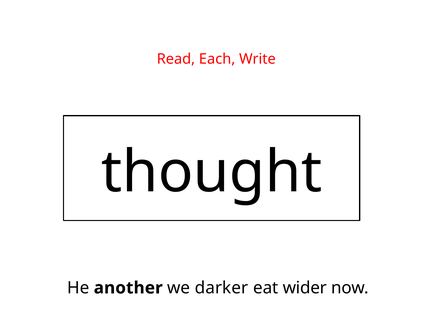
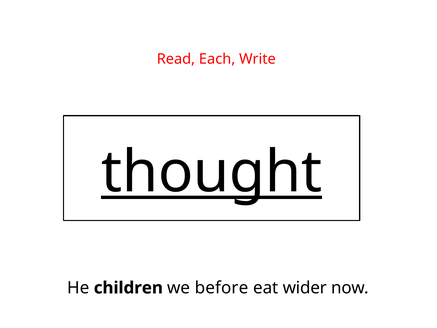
thought underline: none -> present (212, 172)
another: another -> children (128, 288)
darker: darker -> before (222, 288)
